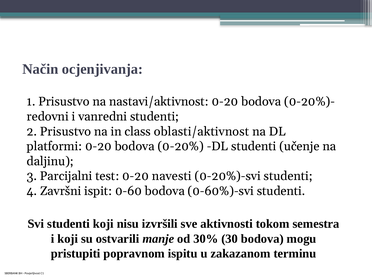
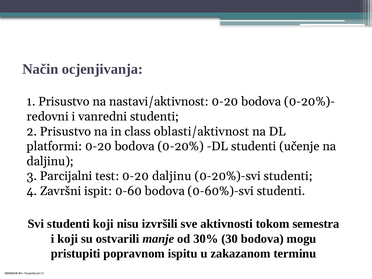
0-20 navesti: navesti -> daljinu (172, 176)
